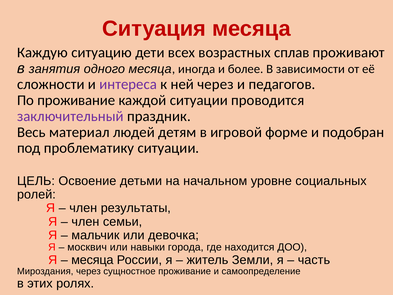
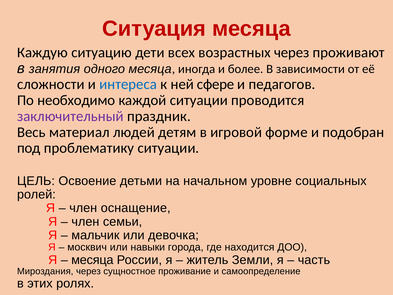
возрастных сплав: сплав -> через (292, 52)
интереса colour: purple -> blue (128, 84)
ней через: через -> сфере (216, 84)
По проживание: проживание -> необходимо (76, 100)
результаты: результаты -> оснащение (136, 208)
